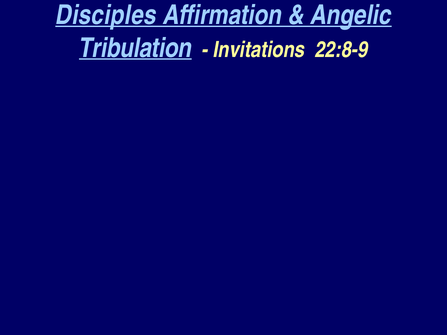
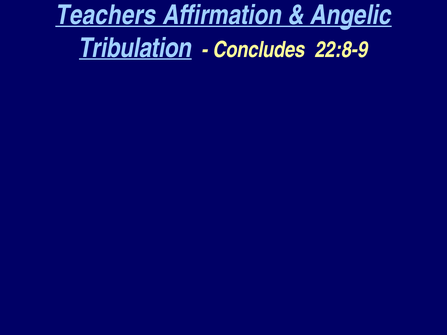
Disciples: Disciples -> Teachers (106, 15)
Invitations: Invitations -> Concludes (259, 50)
